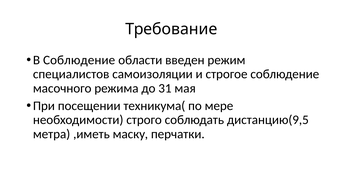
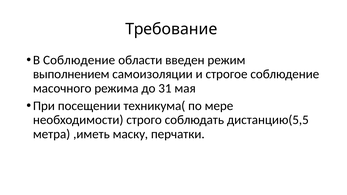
специалистов: специалистов -> выполнением (71, 74)
дистанцию(9,5: дистанцию(9,5 -> дистанцию(5,5 (268, 120)
